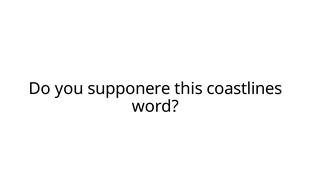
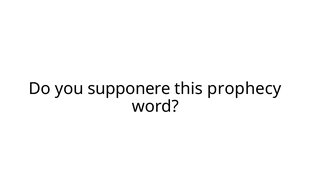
coastlines: coastlines -> prophecy (244, 89)
